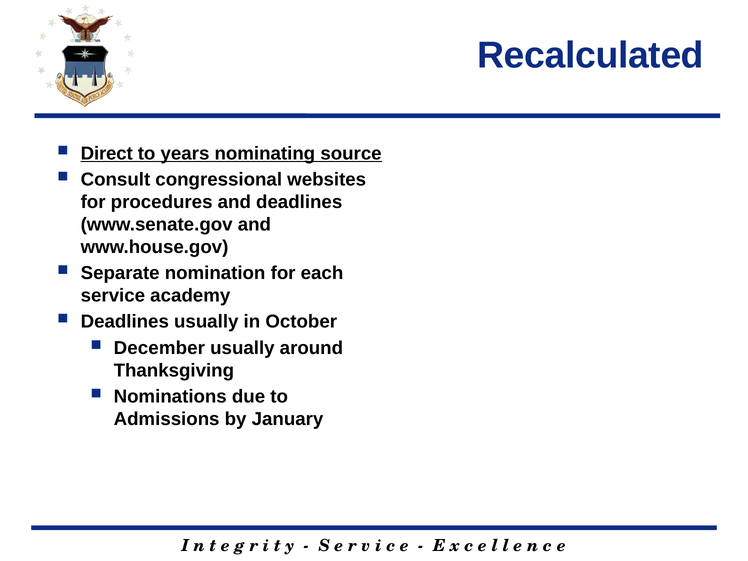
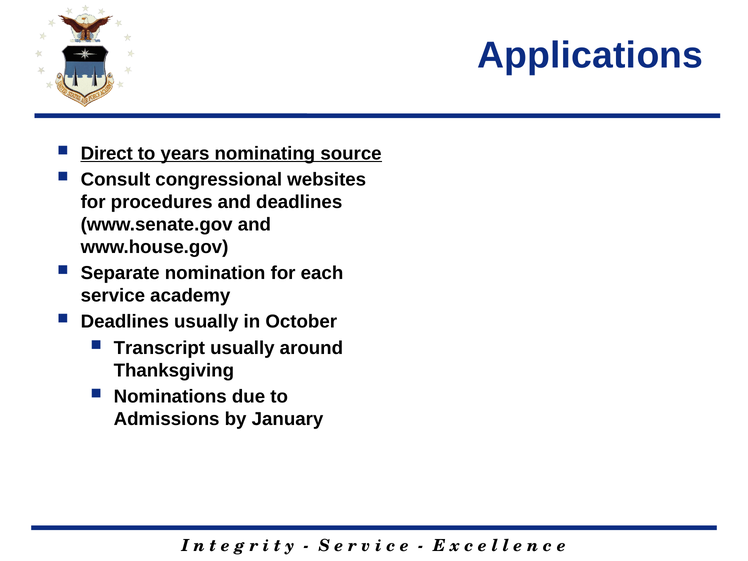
Recalculated: Recalculated -> Applications (590, 56)
December: December -> Transcript (159, 348)
